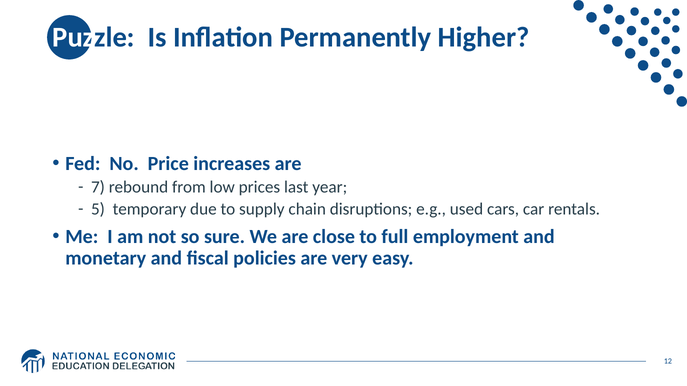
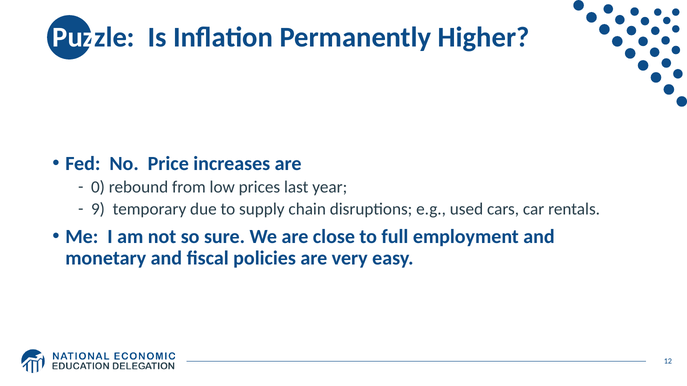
7: 7 -> 0 (98, 187)
5: 5 -> 9 (98, 209)
